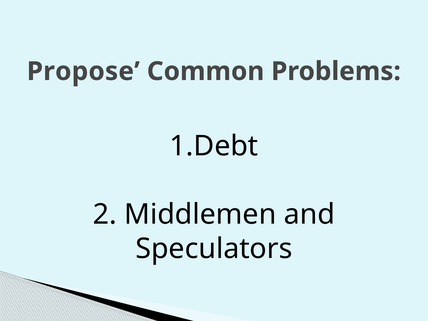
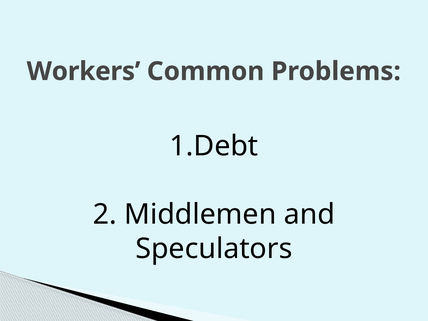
Propose: Propose -> Workers (84, 71)
